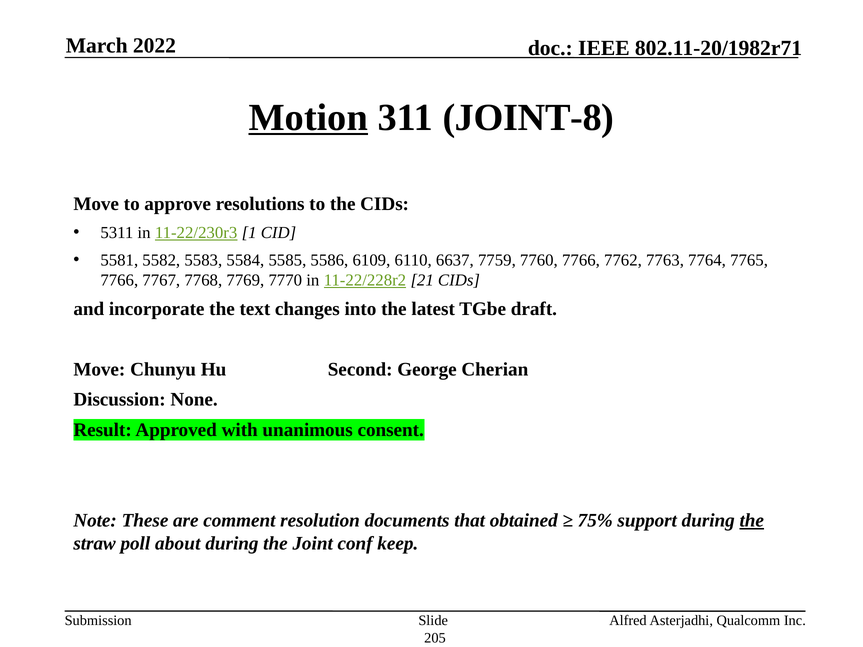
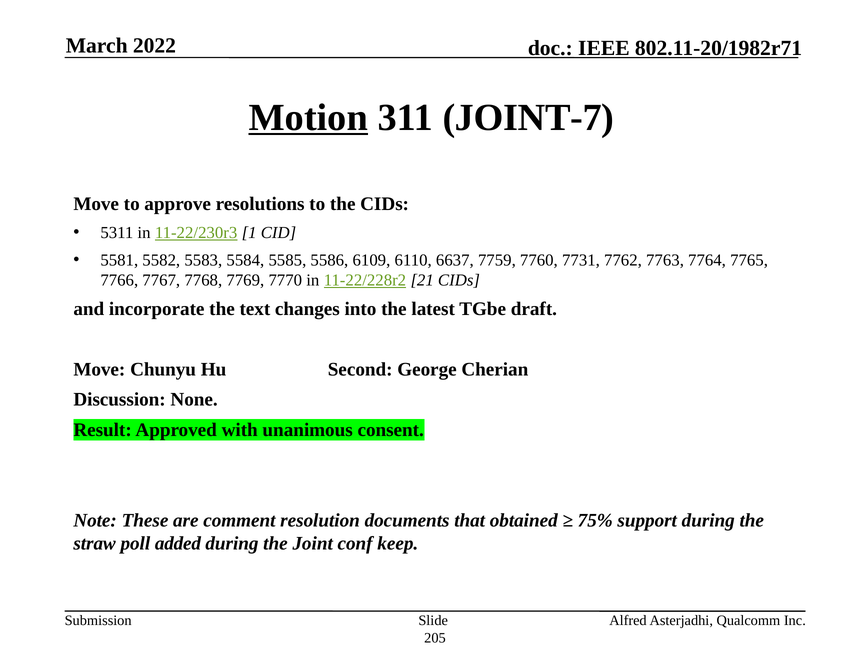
JOINT-8: JOINT-8 -> JOINT-7 (528, 118)
7760 7766: 7766 -> 7731 (581, 260)
the underline: present -> none (752, 521)
about: about -> added (178, 544)
